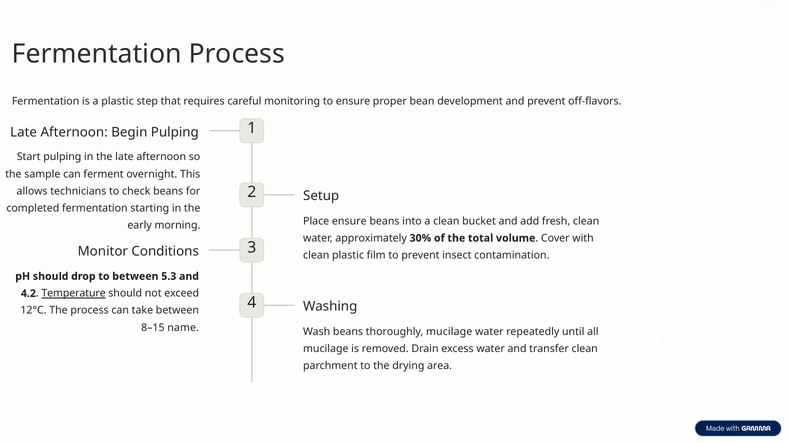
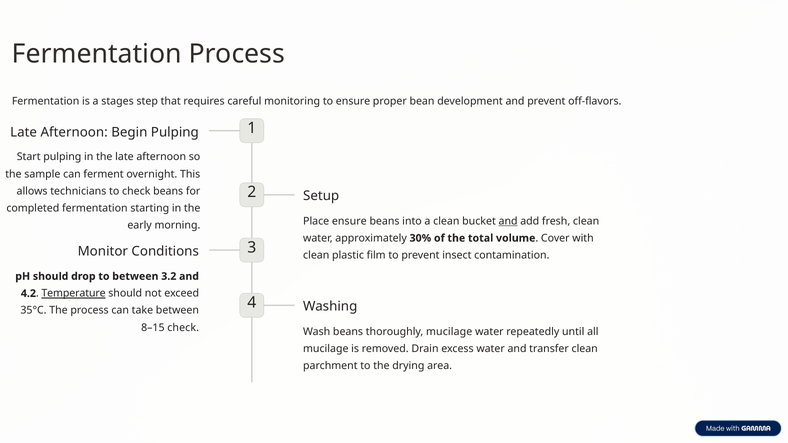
a plastic: plastic -> stages (118, 101)
and underline: none -> present (508, 221)
5.3: 5.3 -> 3.2 (169, 276)
12°C: 12°C -> 35°C (33, 311)
8–15 name: name -> check (183, 328)
